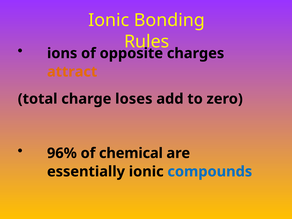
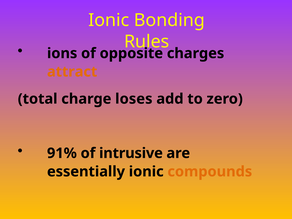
96%: 96% -> 91% (62, 153)
chemical: chemical -> intrusive (131, 153)
compounds colour: blue -> orange (210, 172)
